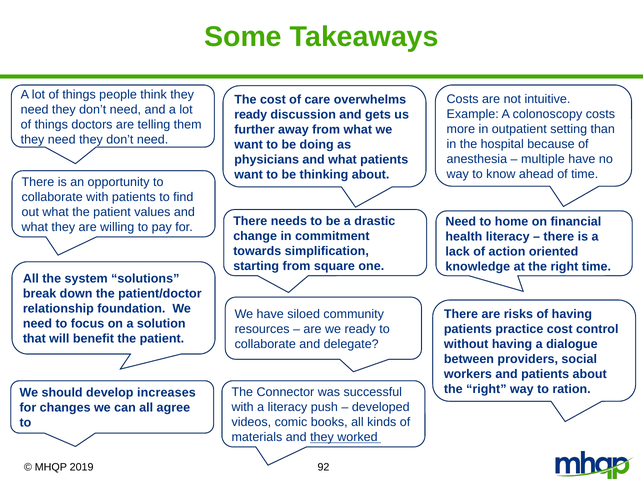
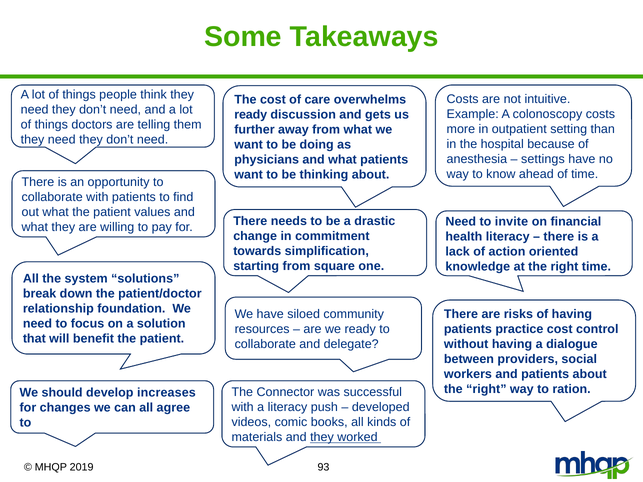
multiple: multiple -> settings (543, 159)
home: home -> invite (511, 222)
92: 92 -> 93 (323, 468)
